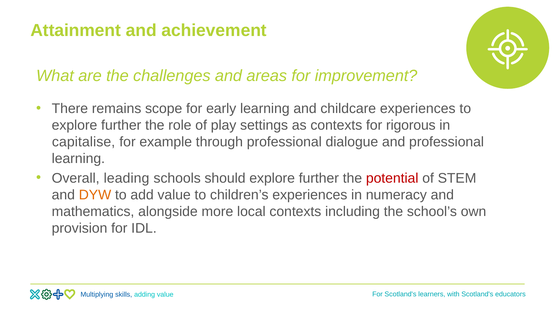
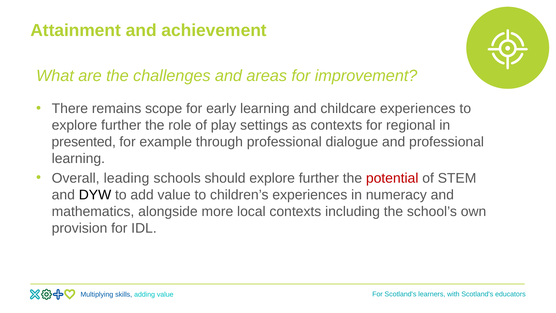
rigorous: rigorous -> regional (411, 125)
capitalise: capitalise -> presented (84, 142)
DYW colour: orange -> black (95, 195)
